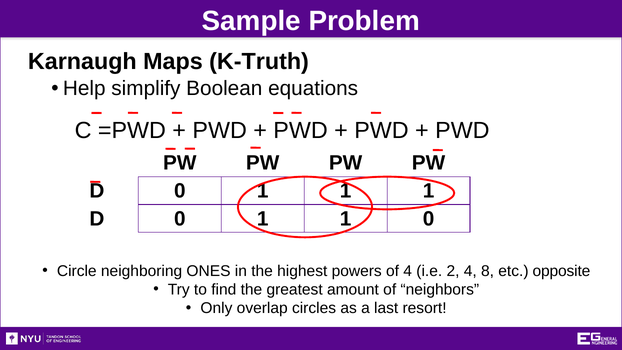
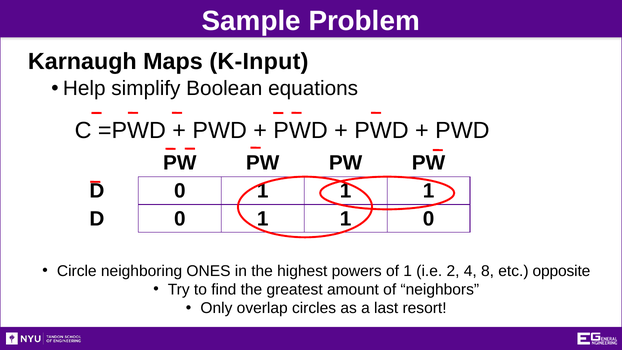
K-Truth: K-Truth -> K-Input (259, 61)
of 4: 4 -> 1 (408, 271)
